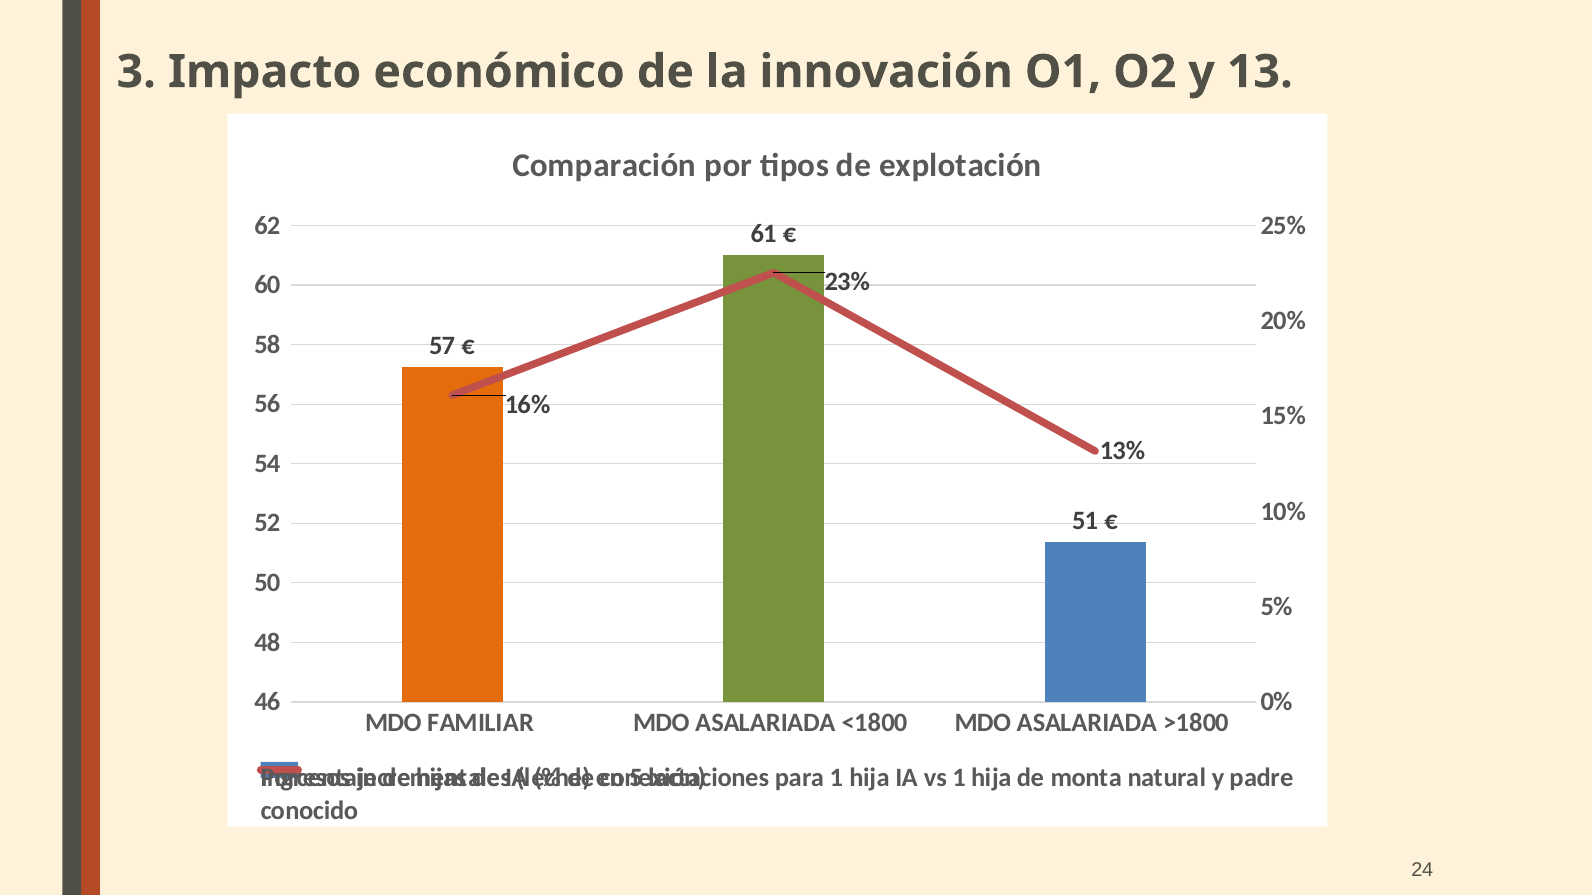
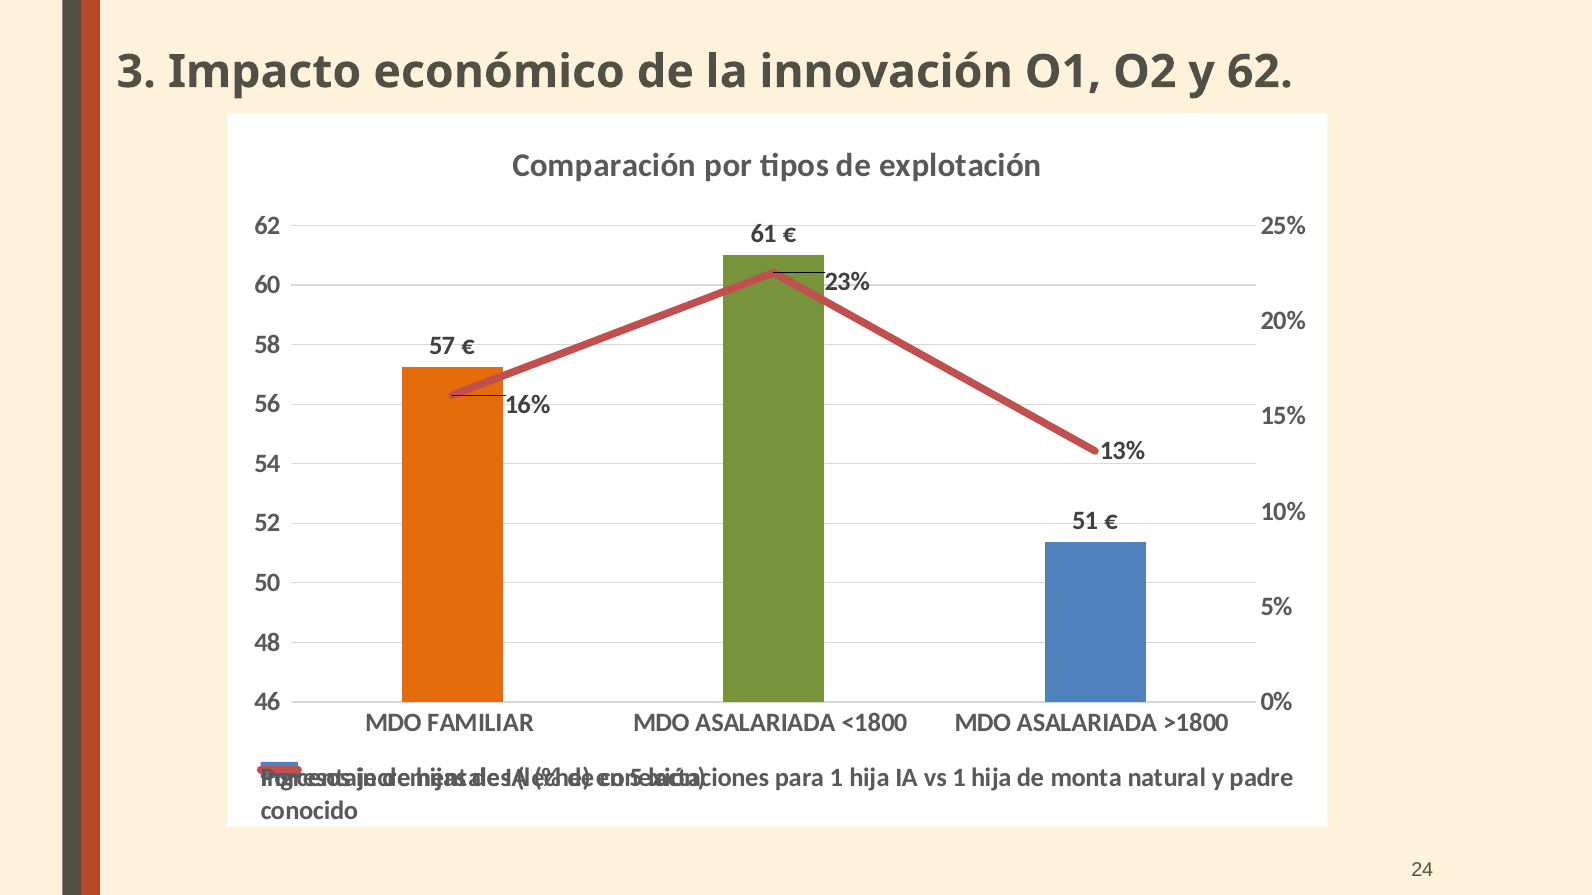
y 13: 13 -> 62 (1260, 72)
